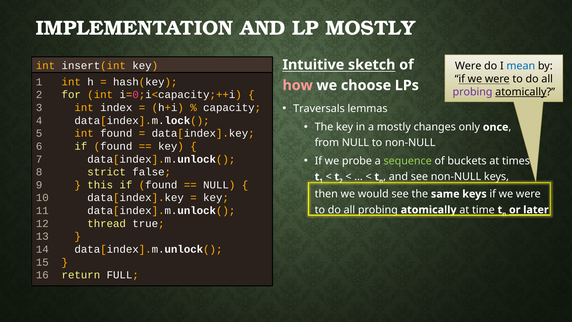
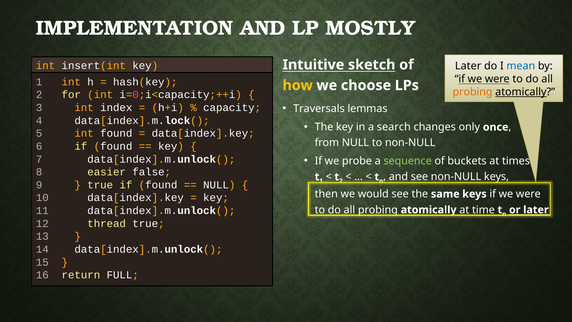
Were: Were -> Later (468, 66)
how colour: pink -> yellow (298, 85)
probing colour: purple -> orange (473, 92)
a mostly: mostly -> search (394, 127)
strict: strict -> easier (107, 172)
this: this -> true (100, 185)
